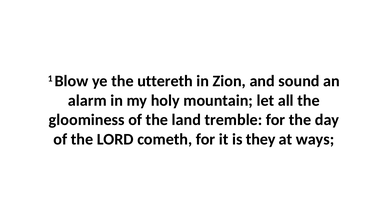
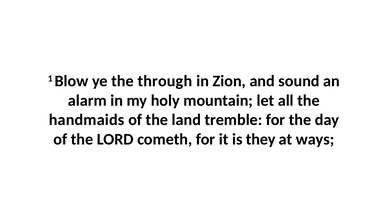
uttereth: uttereth -> through (165, 81)
gloominess: gloominess -> handmaids (87, 120)
